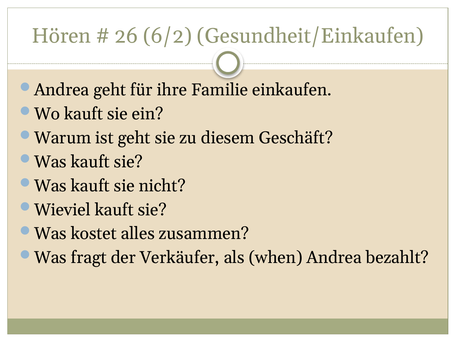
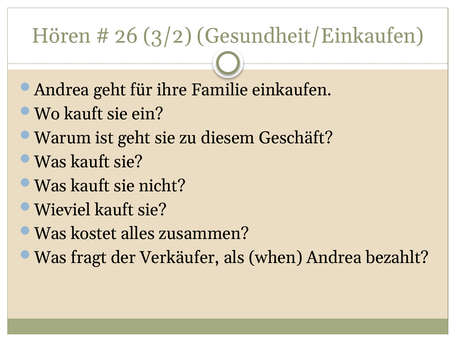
6/2: 6/2 -> 3/2 (167, 36)
